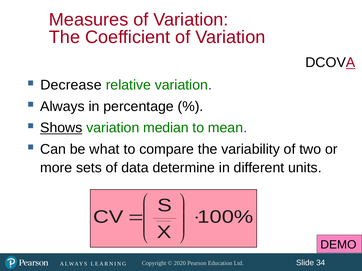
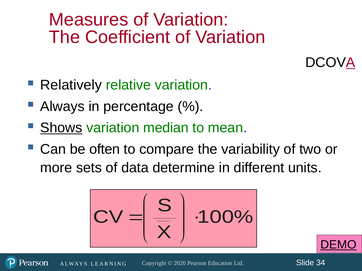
Decrease: Decrease -> Relatively (71, 85)
what: what -> often (105, 149)
DEMO underline: none -> present (338, 245)
